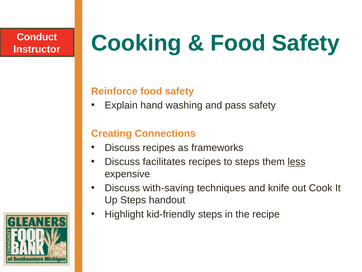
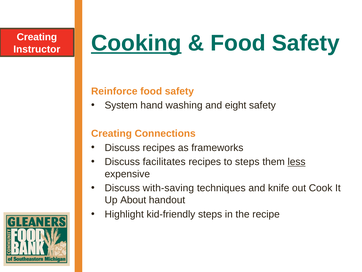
Conduct: Conduct -> Creating (37, 37)
Cooking underline: none -> present (136, 43)
Explain: Explain -> System (121, 105)
pass: pass -> eight (236, 105)
Up Steps: Steps -> About (133, 200)
